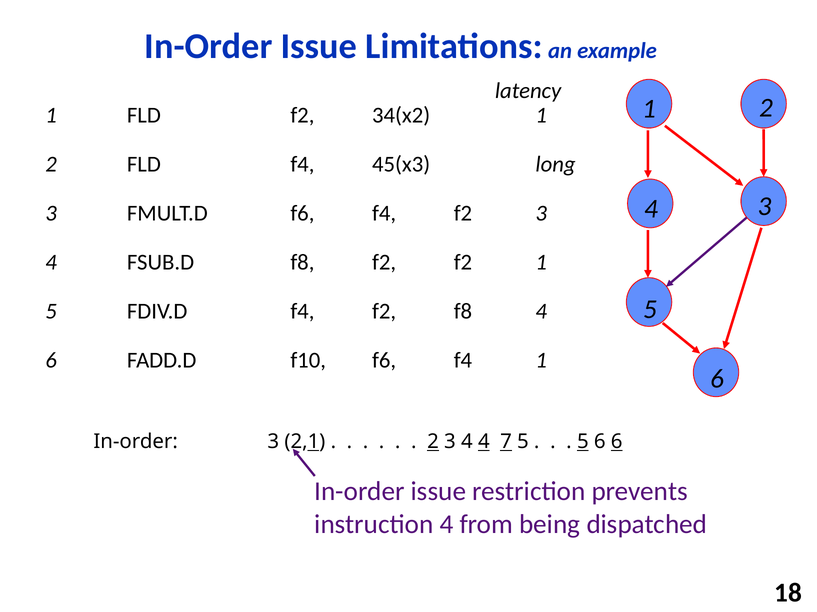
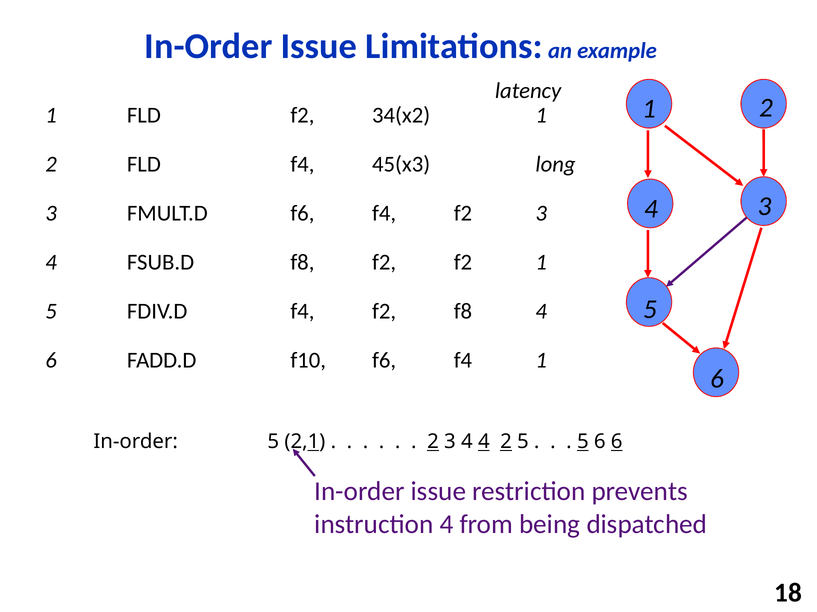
In-order 3: 3 -> 5 (273, 442)
4 7: 7 -> 2 (506, 442)
